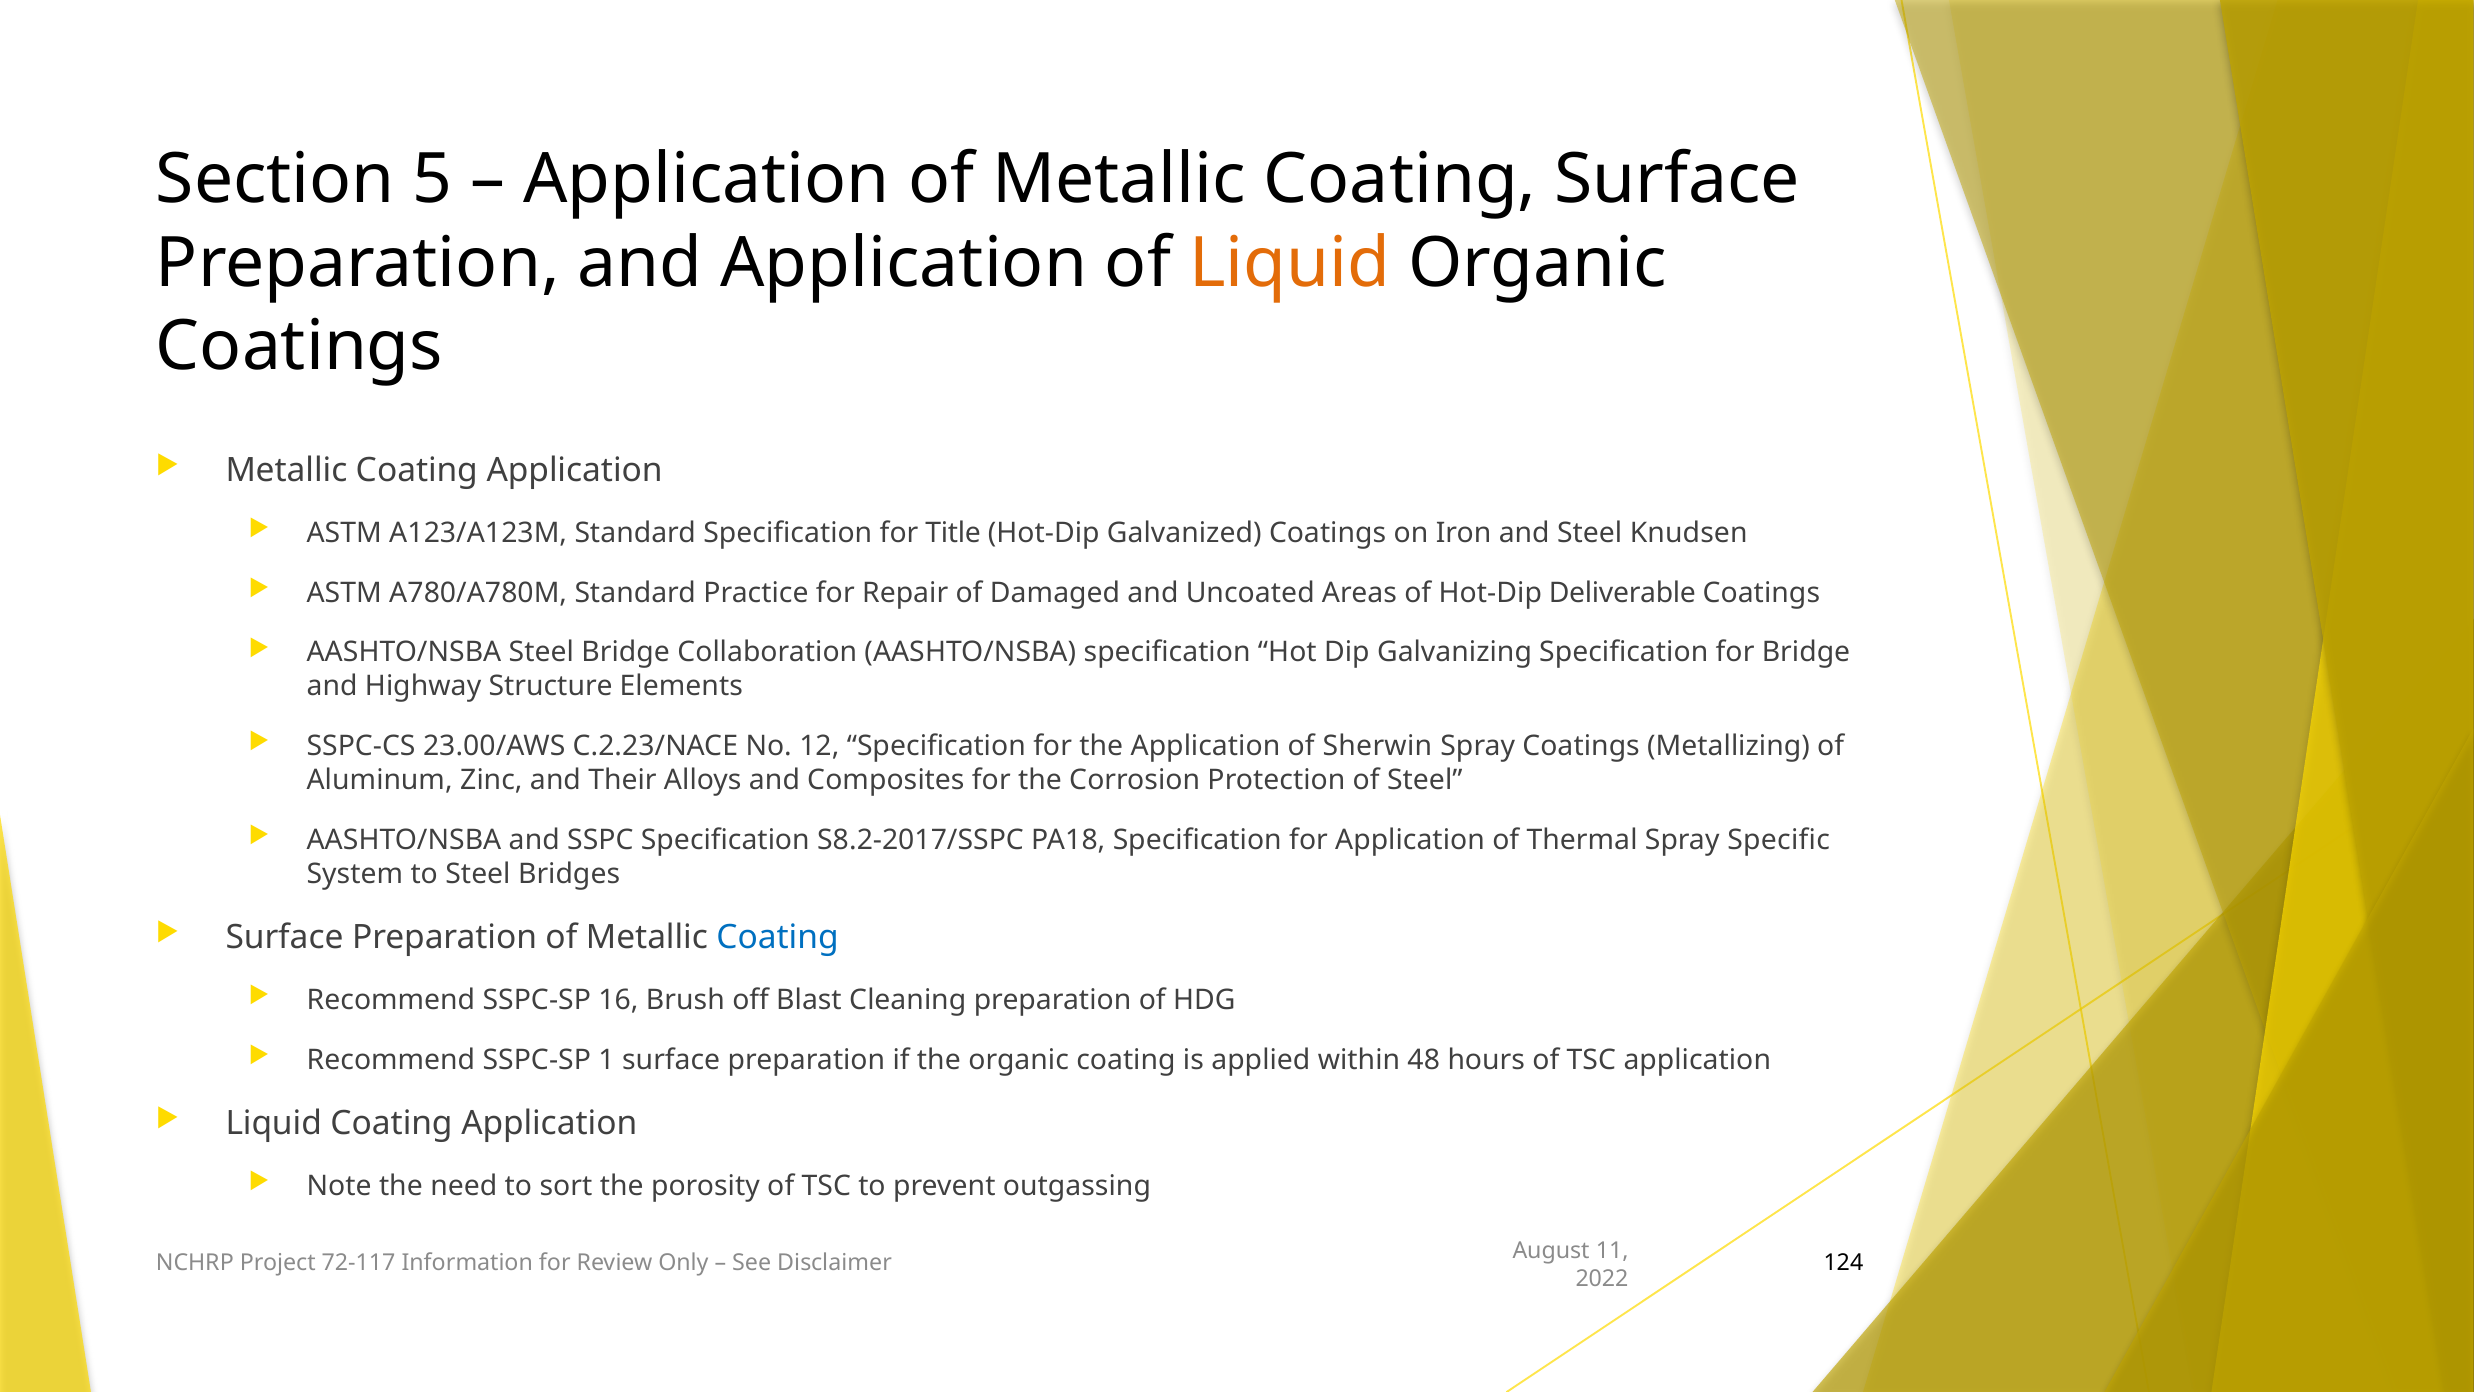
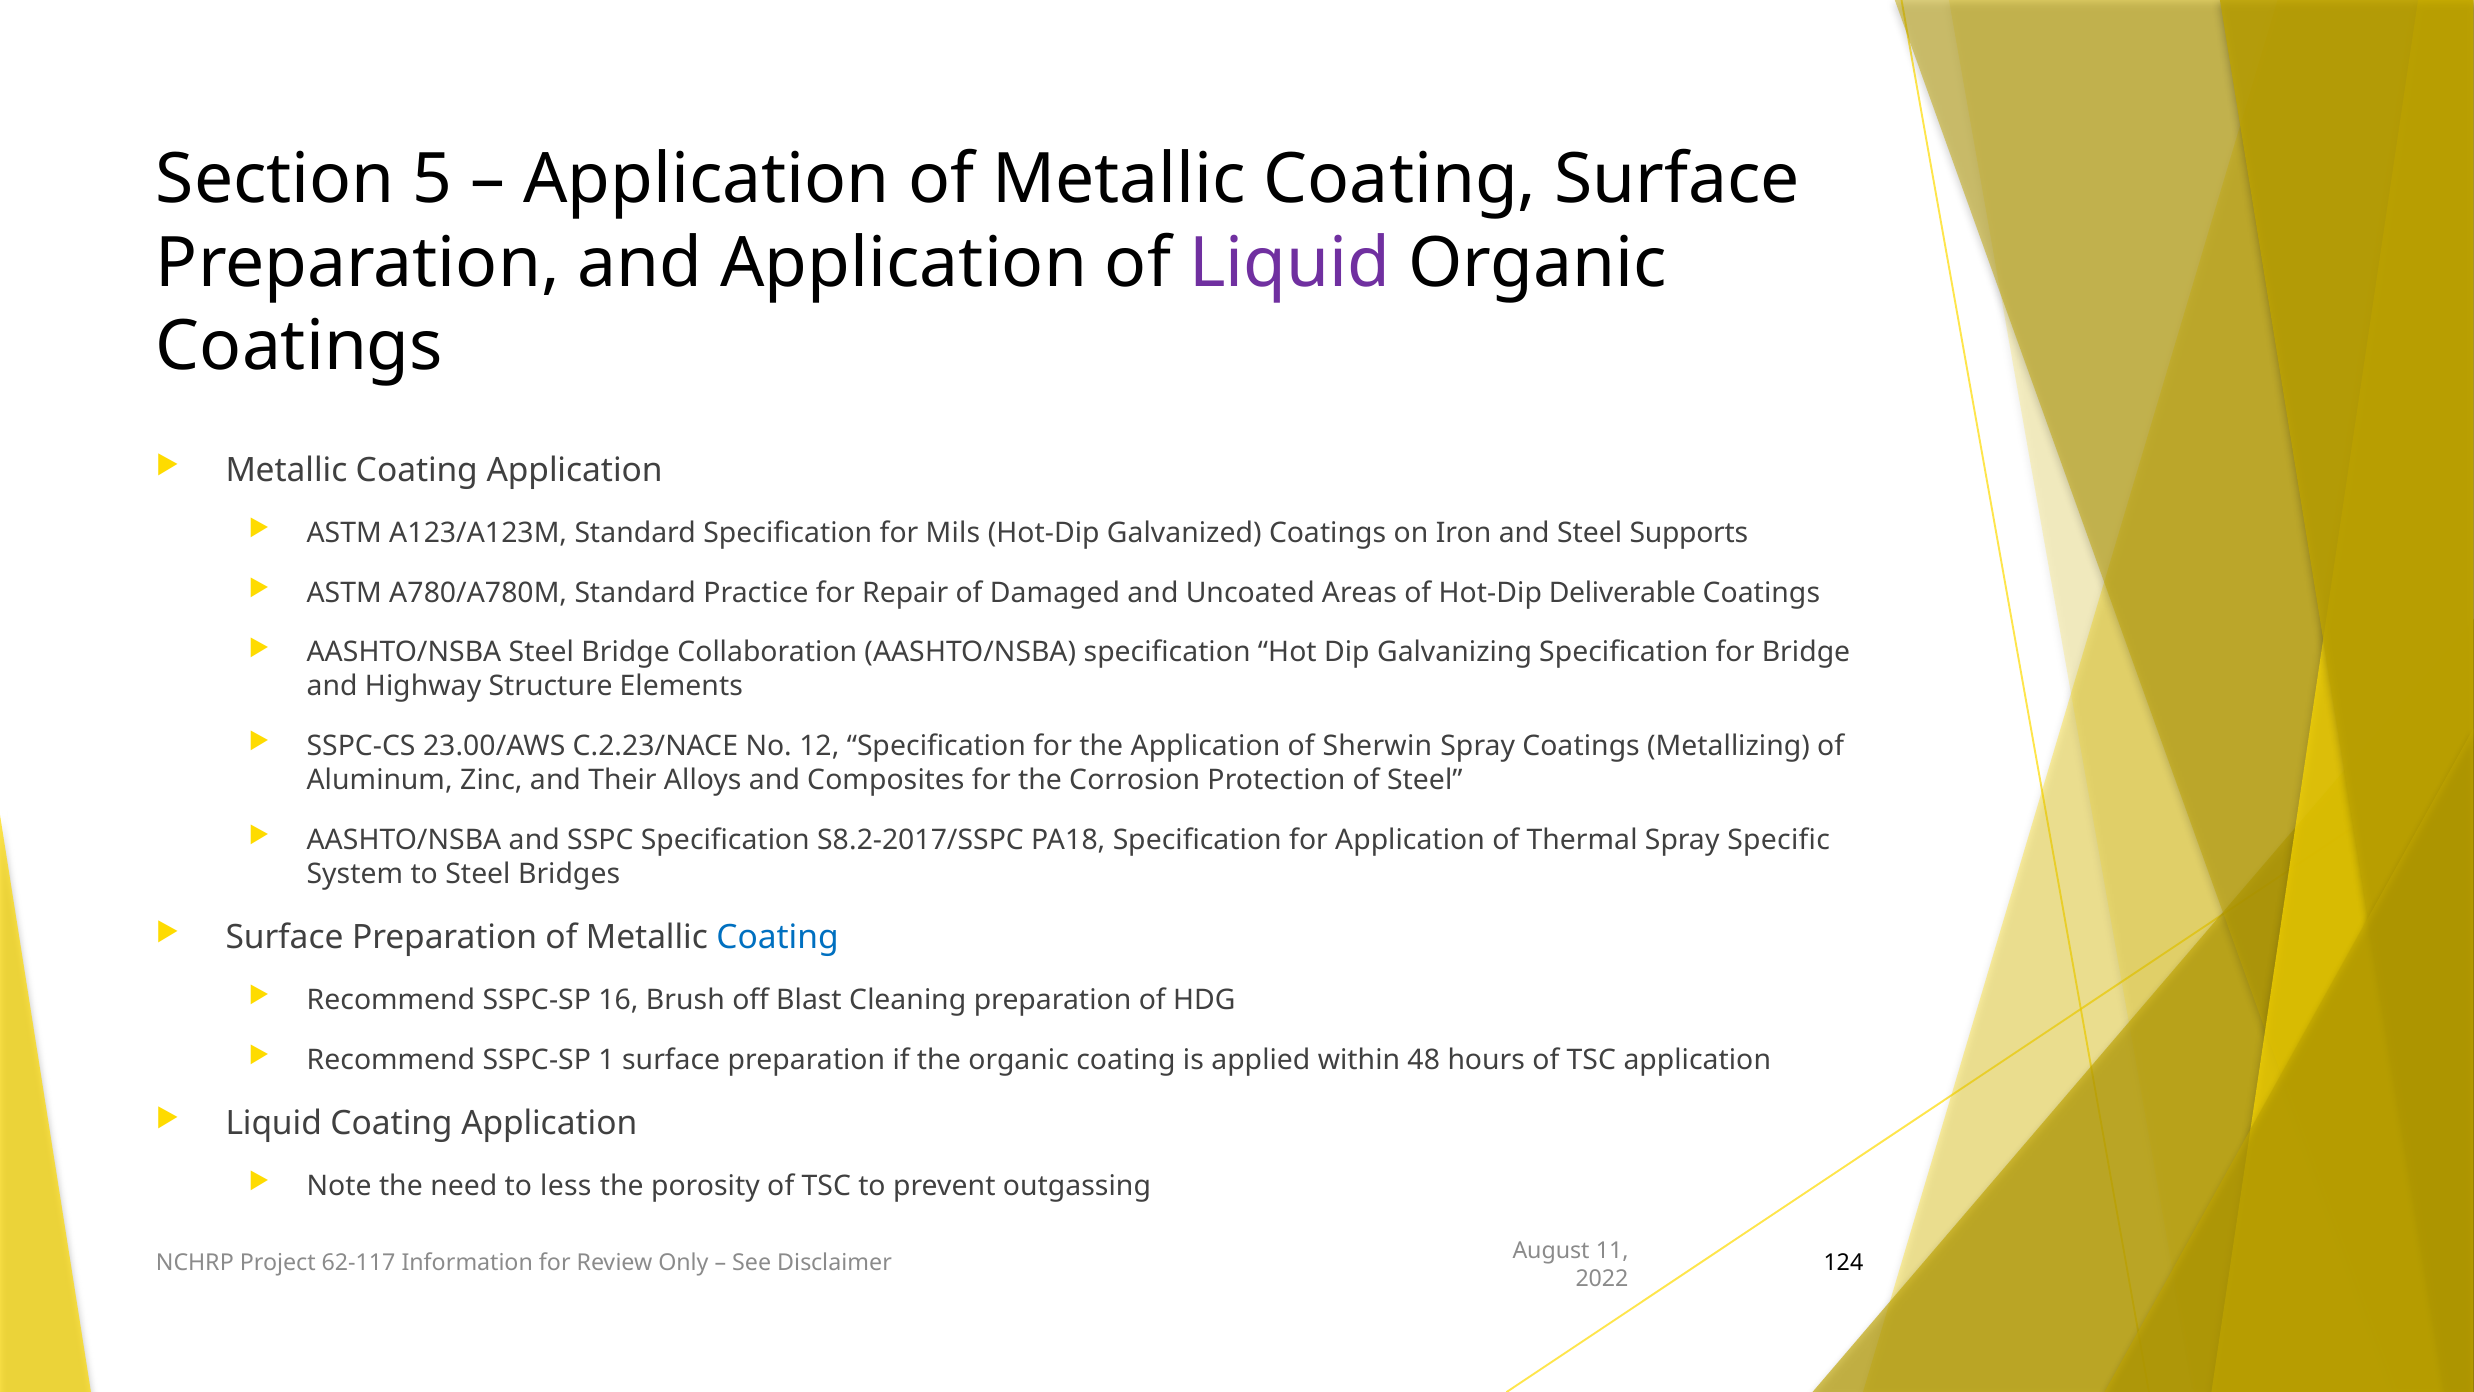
Liquid colour: orange -> purple (1290, 263)
Title: Title -> Mils (953, 533)
Knudsen: Knudsen -> Supports (1689, 533)
sort: sort -> less (566, 1186)
72-117: 72-117 -> 62-117 (359, 1263)
